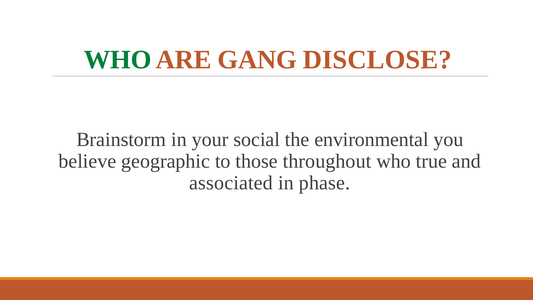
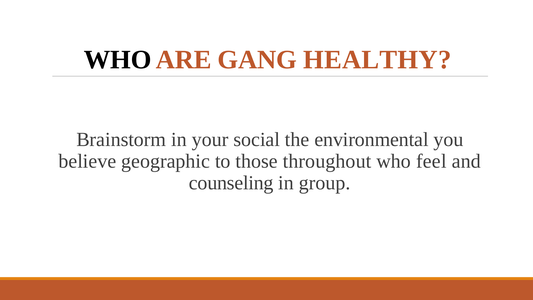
WHO colour: green -> black (118, 60)
DISCLOSE: DISCLOSE -> HEALTHY (377, 60)
true: true -> feel (431, 161)
associated: associated -> counseling (231, 183)
phase: phase -> group (325, 183)
